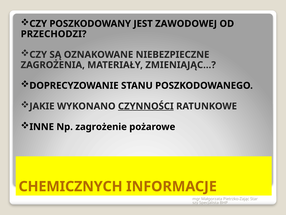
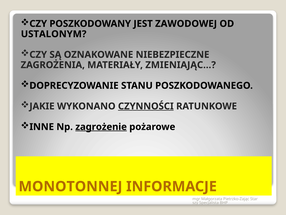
PRZECHODZI: PRZECHODZI -> USTALONYM (54, 34)
zagrożenie underline: none -> present (101, 127)
CHEMICZNYCH: CHEMICZNYCH -> MONOTONNEJ (70, 186)
